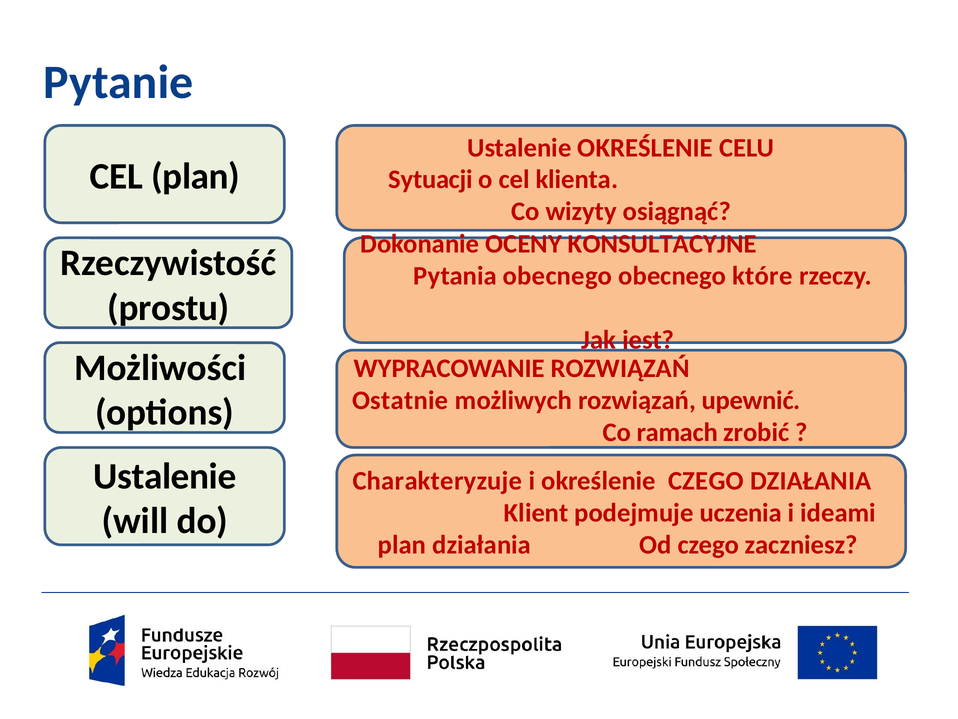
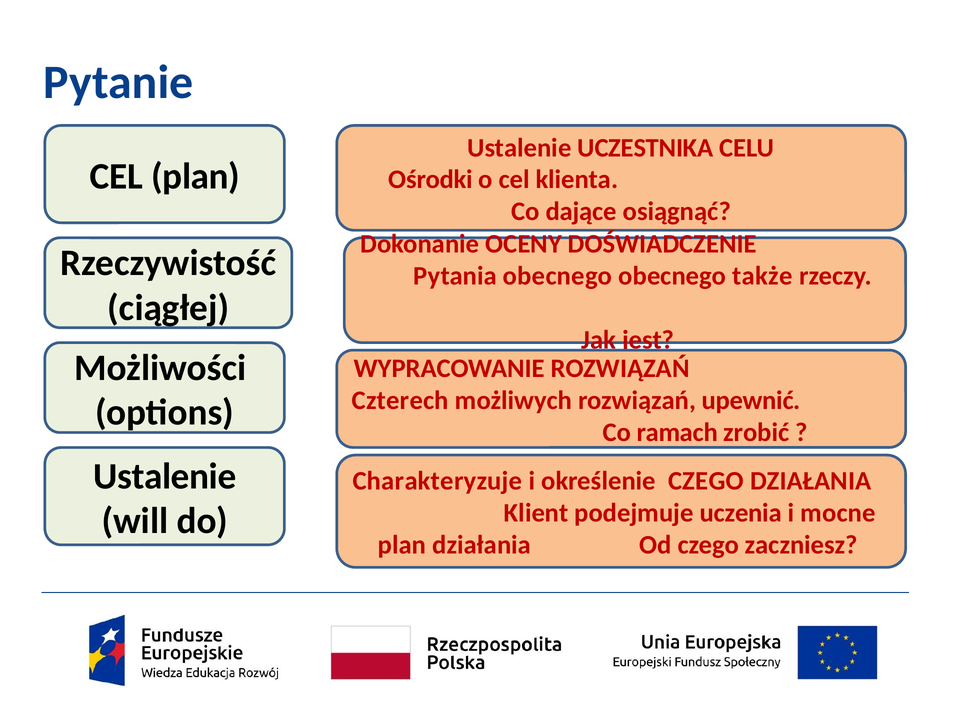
Ustalenie OKREŚLENIE: OKREŚLENIE -> UCZESTNIKA (645, 148)
Sytuacji: Sytuacji -> Ośrodki (431, 180)
wizyty: wizyty -> dające (581, 212)
KONSULTACYJNE: KONSULTACYJNE -> DOŚWIADCZENIE (662, 244)
które: które -> także (762, 276)
prostu: prostu -> ciągłej (168, 308)
Ostatnie: Ostatnie -> Czterech (400, 400)
ideami: ideami -> mocne (838, 513)
